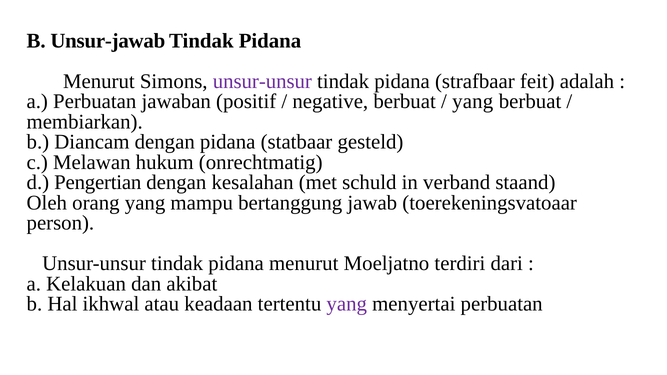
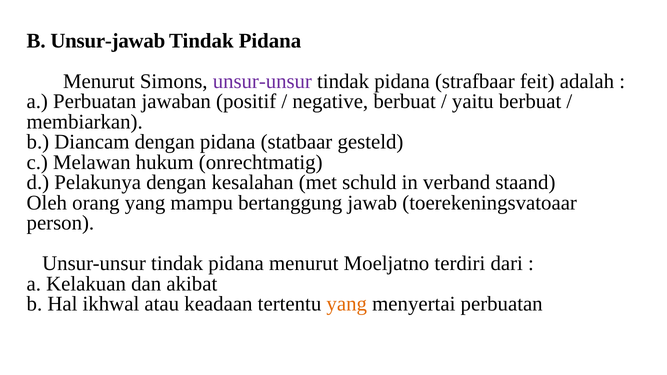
yang: yang -> yaitu (473, 102)
Pengertian: Pengertian -> Pelakunya (98, 183)
yang colour: purple -> orange (347, 304)
